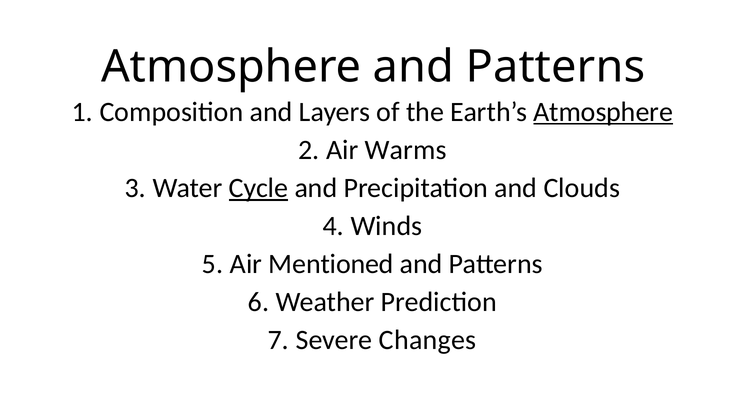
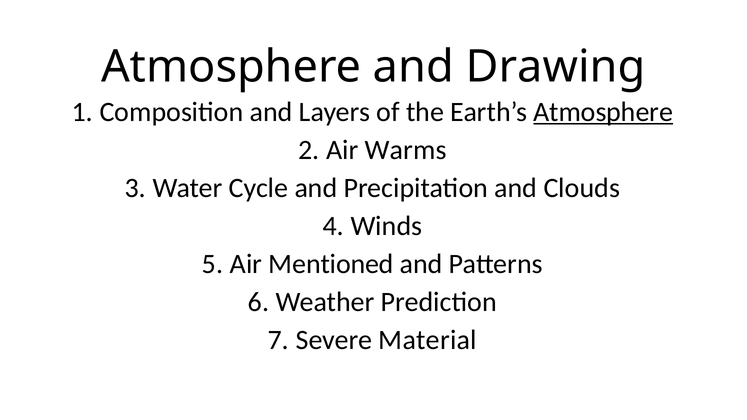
Atmosphere and Patterns: Patterns -> Drawing (556, 67)
Cycle underline: present -> none (259, 188)
Changes: Changes -> Material (428, 340)
